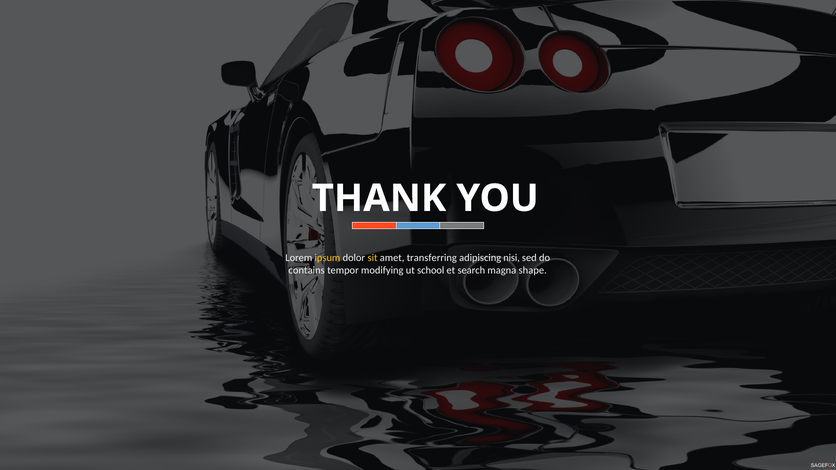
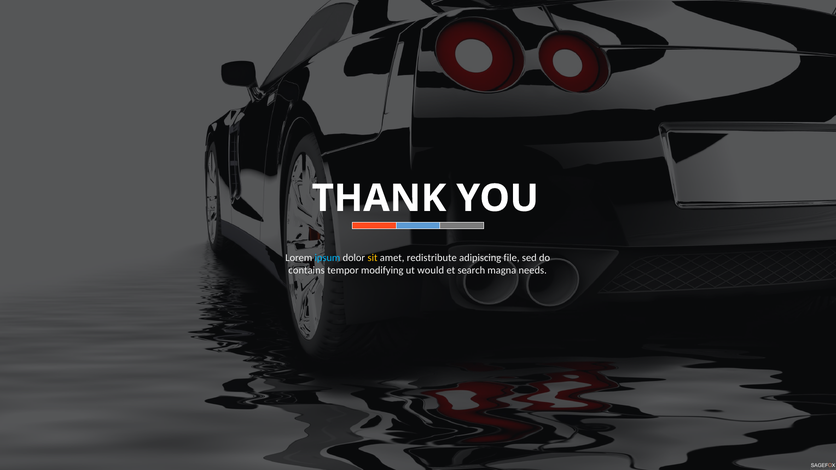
ipsum colour: yellow -> light blue (327, 258)
transferring: transferring -> redistribute (432, 258)
nisi: nisi -> file (512, 258)
school: school -> would (431, 271)
shape: shape -> needs (533, 271)
